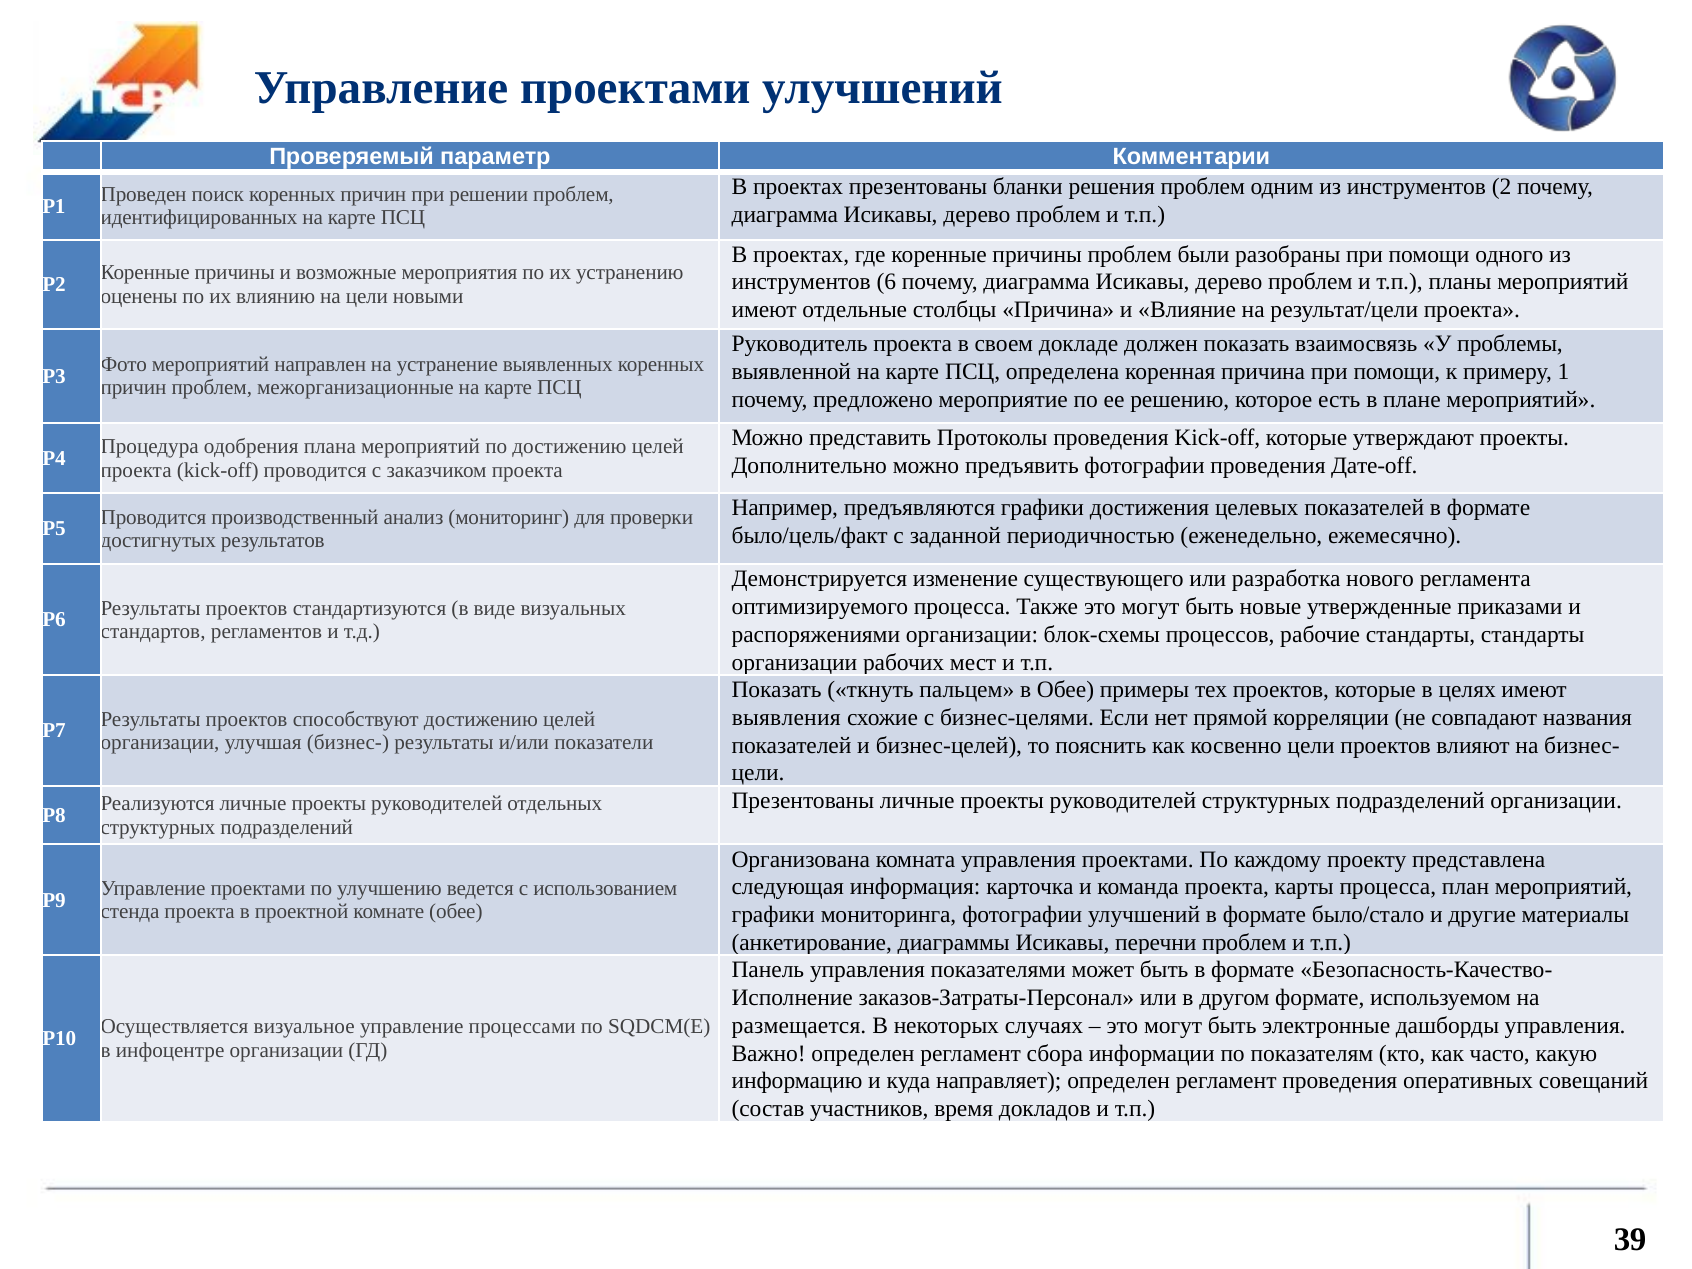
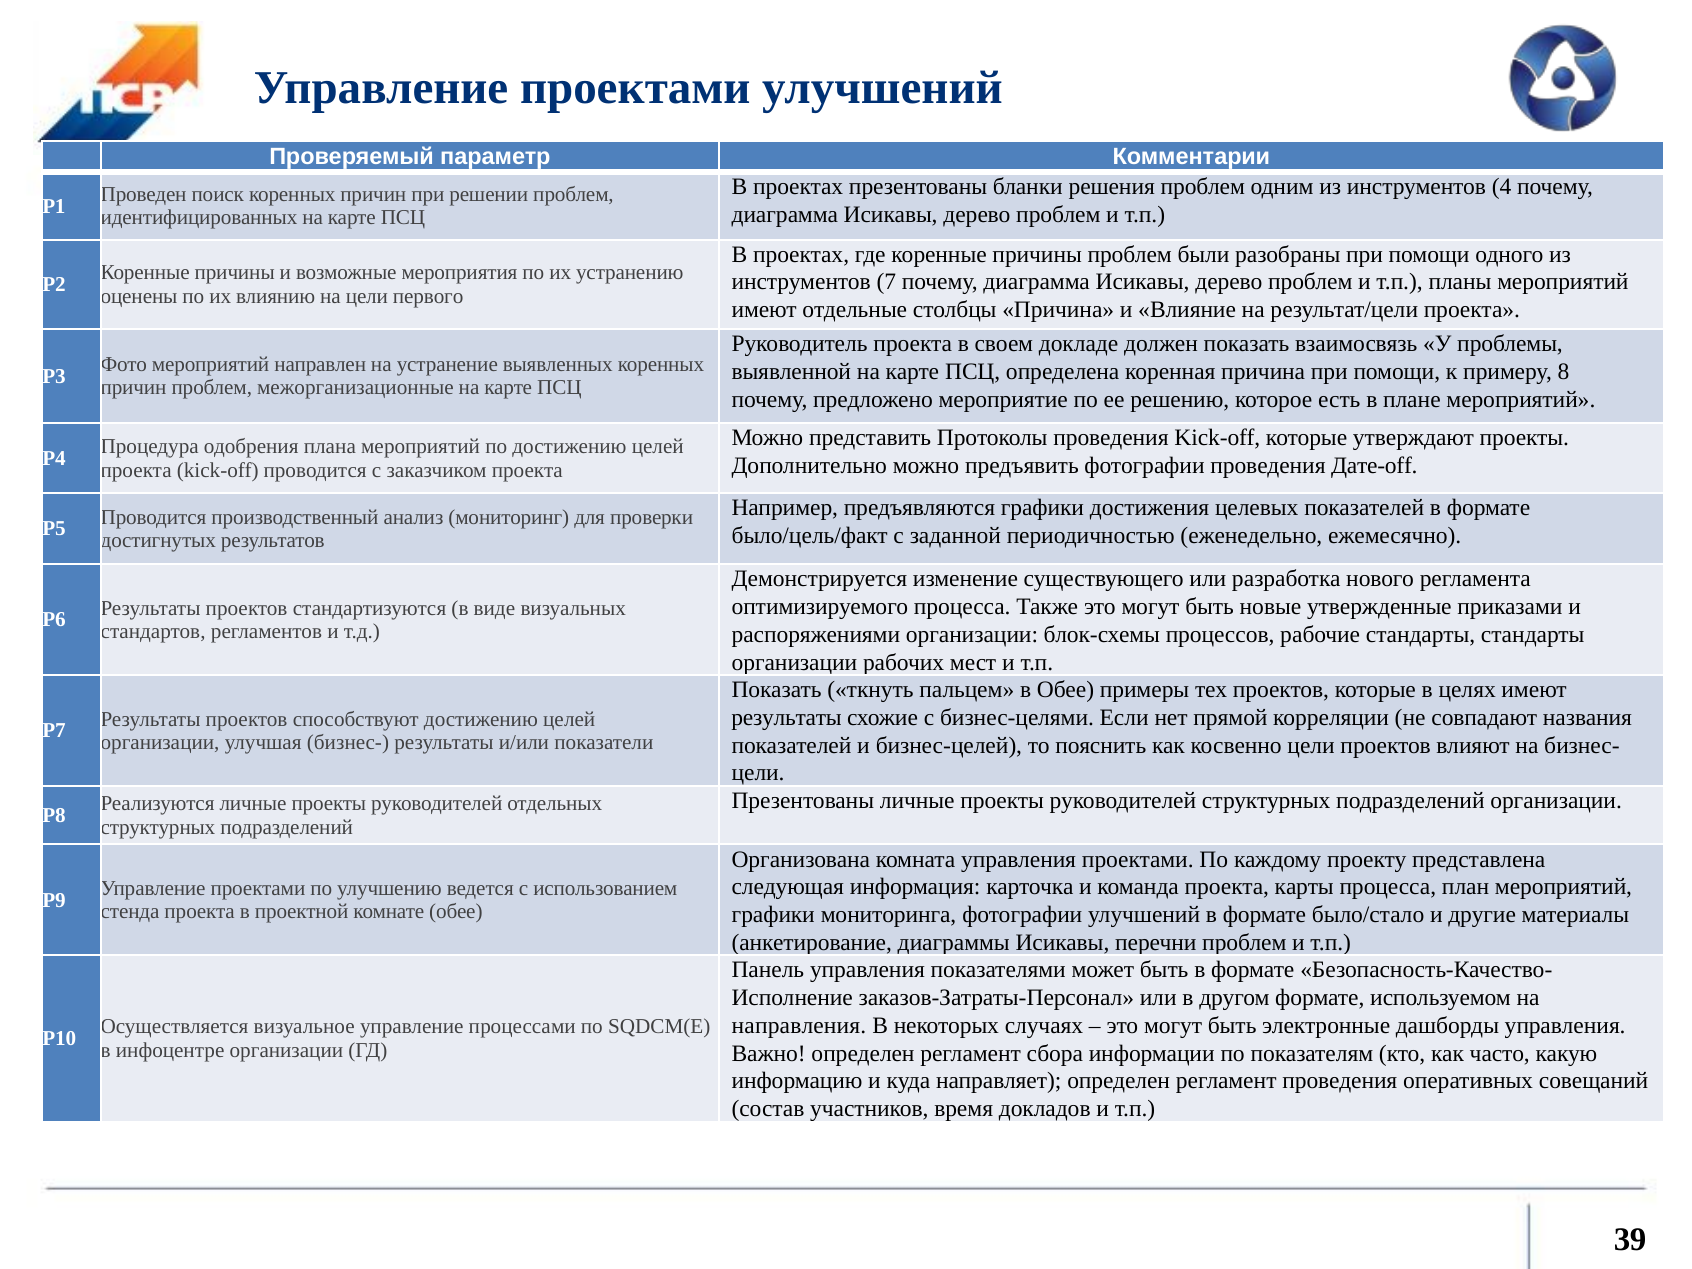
2: 2 -> 4 (1502, 187)
6: 6 -> 7 (886, 282)
новыми: новыми -> первого (428, 296)
1: 1 -> 8 (1563, 372)
выявления: выявления -> результаты (786, 718)
размещается: размещается -> направления (799, 1026)
